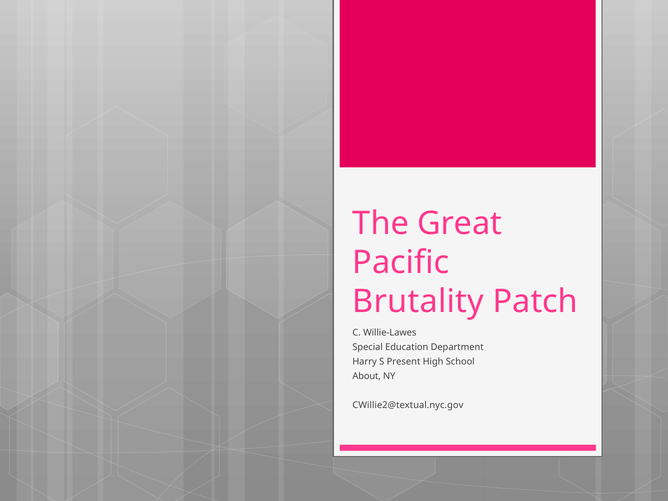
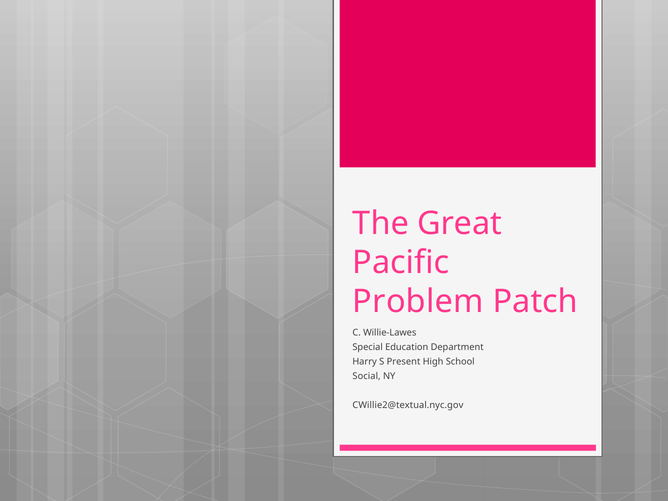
Brutality: Brutality -> Problem (418, 302)
About: About -> Social (367, 376)
